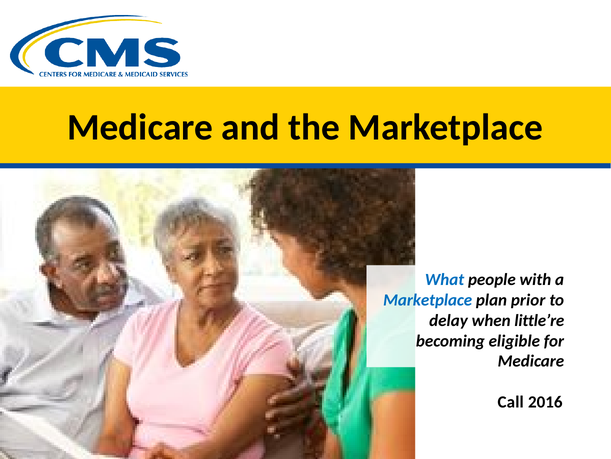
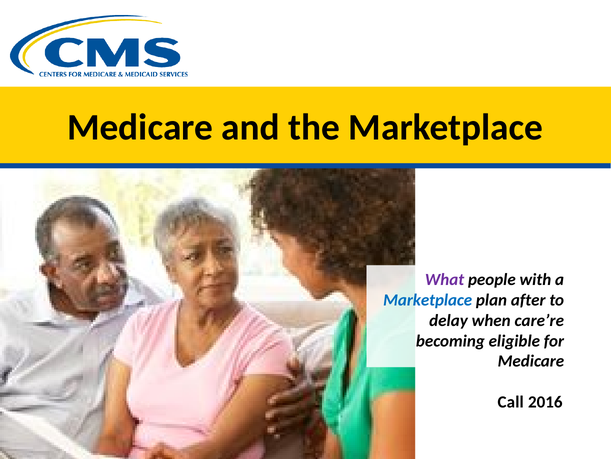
What colour: blue -> purple (445, 279)
prior: prior -> after (528, 300)
little’re: little’re -> care’re (539, 320)
